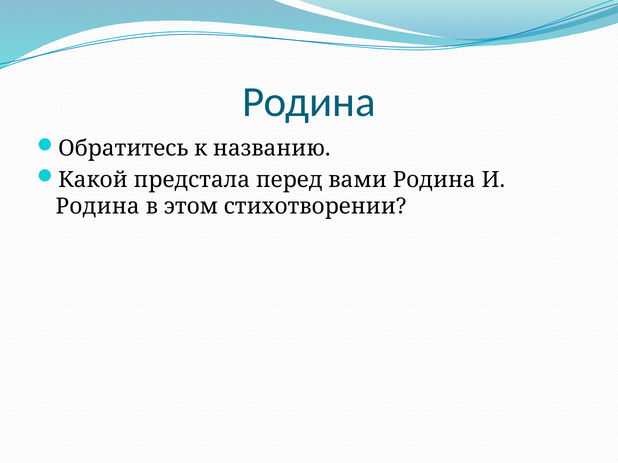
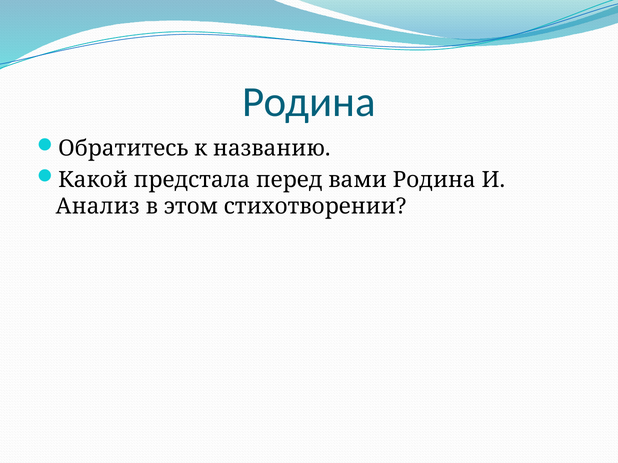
Родина: Родина -> Анализ (98, 207)
